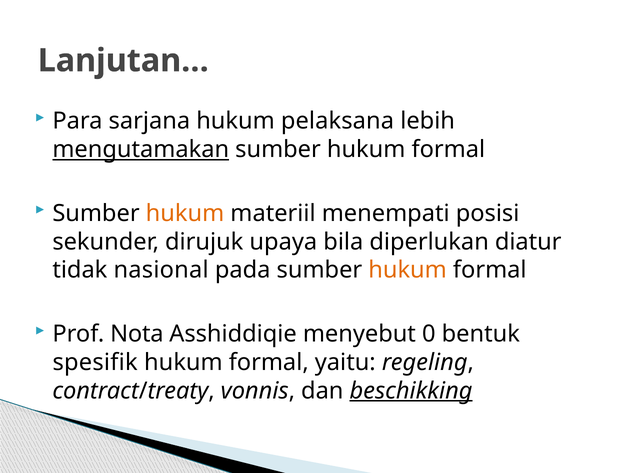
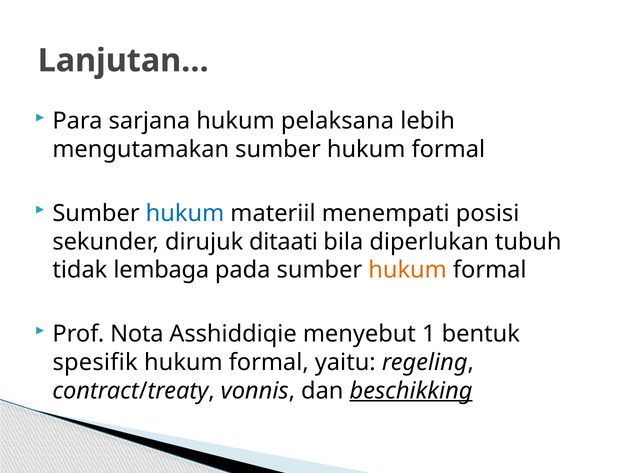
mengutamakan underline: present -> none (141, 149)
hukum colour: orange -> blue (185, 213)
upaya: upaya -> ditaati (283, 241)
diatur: diatur -> tubuh (528, 241)
nasional: nasional -> lembaga (161, 270)
0: 0 -> 1 (429, 334)
